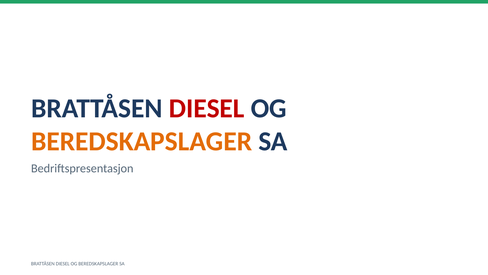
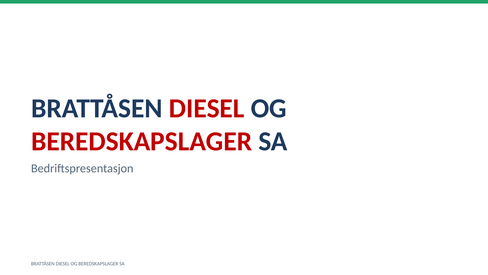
BEREDSKAPSLAGER colour: orange -> red (142, 141)
